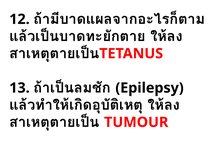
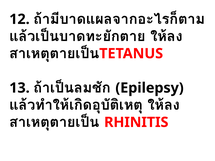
TUMOUR: TUMOUR -> RHINITIS (136, 122)
